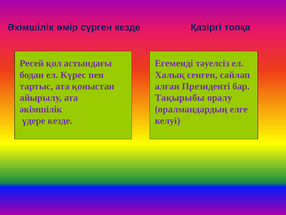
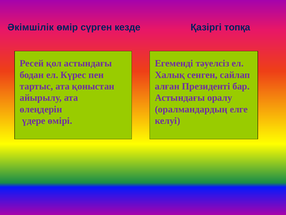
Тақырыбы: Тақырыбы -> Астындағы (180, 98)
әкімшілік: әкімшілік -> өлеңдерін (41, 109)
үдере кезде: кезде -> өмірі (60, 120)
